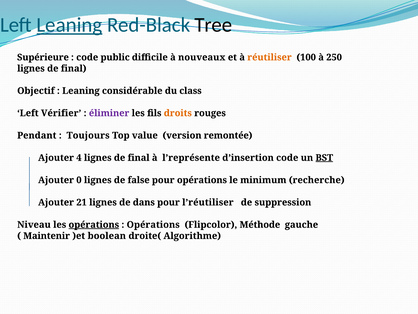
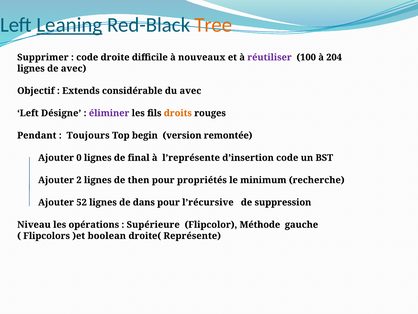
Tree colour: black -> orange (213, 25)
Supérieure: Supérieure -> Supprimer (43, 57)
public: public -> droite (115, 57)
réutiliser colour: orange -> purple (270, 57)
250: 250 -> 204 (334, 57)
final: final -> avec (74, 68)
Leaning: Leaning -> Extends (81, 91)
du class: class -> avec (190, 91)
Vérifier: Vérifier -> Désigne (61, 113)
value: value -> begin (145, 135)
4: 4 -> 0 (79, 158)
BST underline: present -> none (324, 158)
0: 0 -> 2 (79, 180)
false: false -> then (139, 180)
pour opérations: opérations -> propriétés (202, 180)
21: 21 -> 52 (82, 202)
l’réutiliser: l’réutiliser -> l’récursive (208, 202)
opérations underline: present -> none (94, 224)
Opérations: Opérations -> Supérieure (153, 224)
Maintenir: Maintenir -> Flipcolors (47, 236)
Algorithme: Algorithme -> Représente (192, 236)
